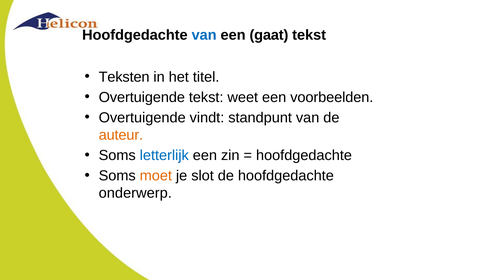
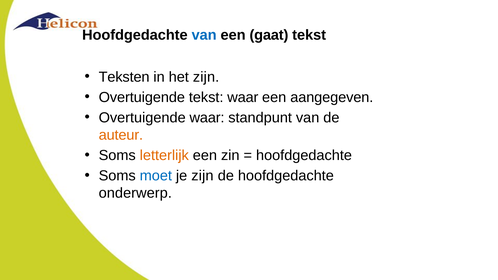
het titel: titel -> zijn (206, 77)
tekst weet: weet -> waar (243, 97)
voorbeelden: voorbeelden -> aangegeven (332, 97)
Overtuigende vindt: vindt -> waar (207, 118)
letterlijk colour: blue -> orange (164, 155)
moet colour: orange -> blue (156, 176)
je slot: slot -> zijn (202, 176)
